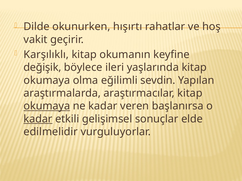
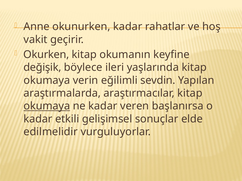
Dilde: Dilde -> Anne (37, 27)
okunurken hışırtı: hışırtı -> kadar (128, 27)
Karşılıklı: Karşılıklı -> Okurken (46, 55)
olma: olma -> verin (86, 81)
kadar underline: present -> none (38, 119)
